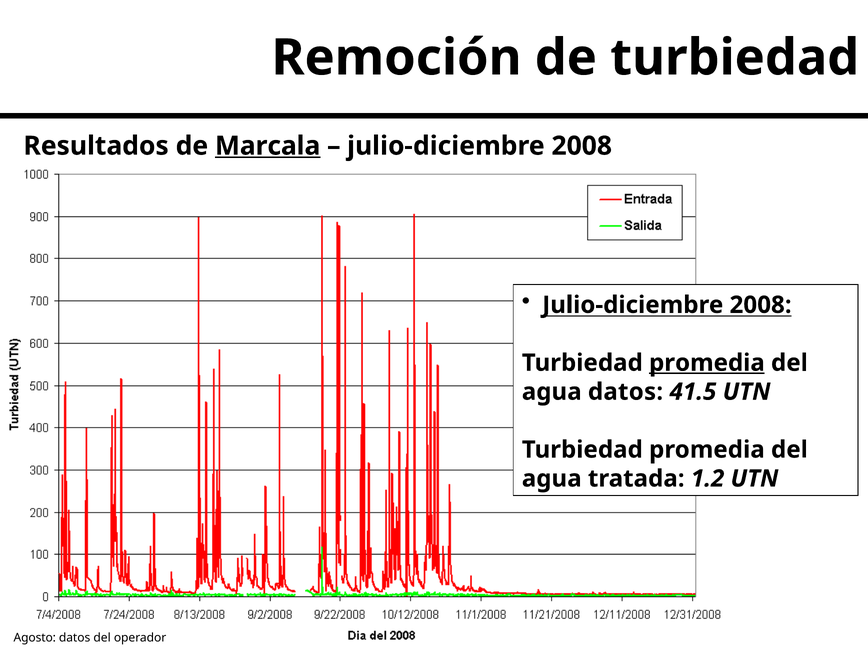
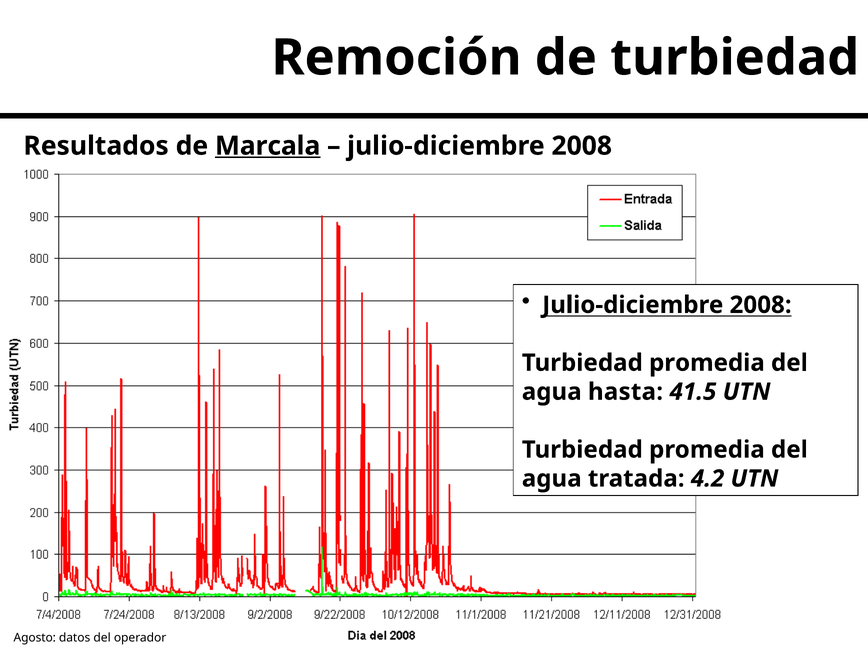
promedia underline: present -> none (707, 363)
agua datos: datos -> hasta (625, 392)
1.2: 1.2 -> 4.2 (708, 479)
